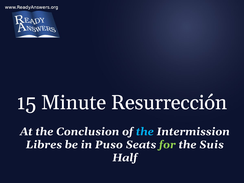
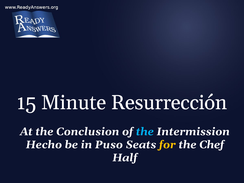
Libres: Libres -> Hecho (44, 145)
for colour: light green -> yellow (167, 145)
Suis: Suis -> Chef (212, 145)
